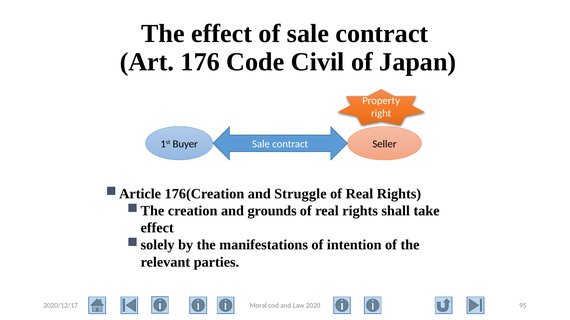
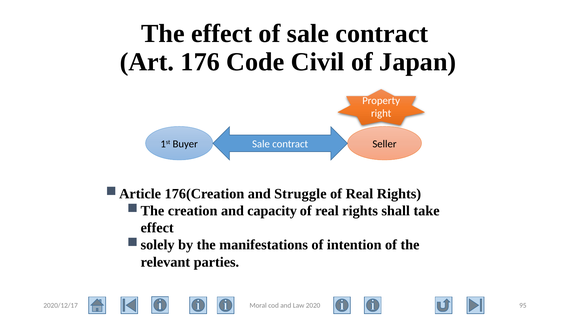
grounds: grounds -> capacity (272, 211)
